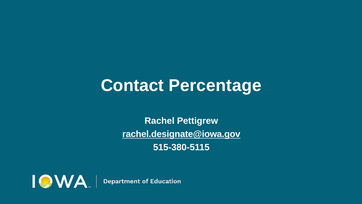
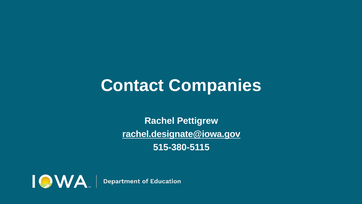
Percentage: Percentage -> Companies (215, 85)
